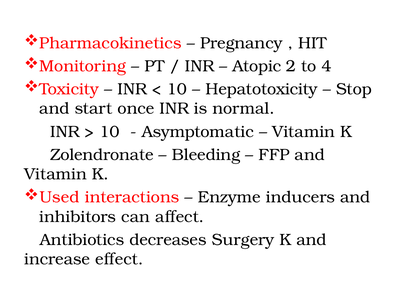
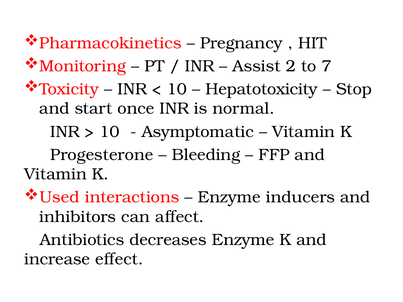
Atopic: Atopic -> Assist (257, 66)
4: 4 -> 7 (327, 66)
Zolendronate: Zolendronate -> Progesterone (102, 155)
decreases Surgery: Surgery -> Enzyme (243, 240)
